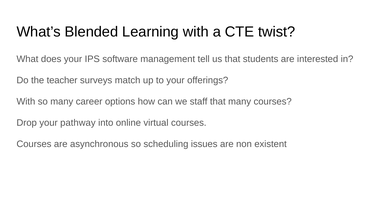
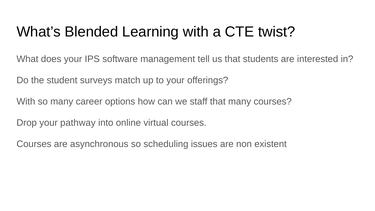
teacher: teacher -> student (62, 80)
